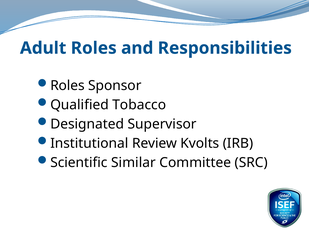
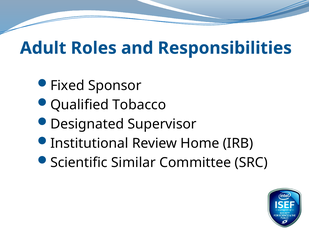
Roles: Roles -> Fixed (67, 85)
Kvolts: Kvolts -> Home (200, 143)
